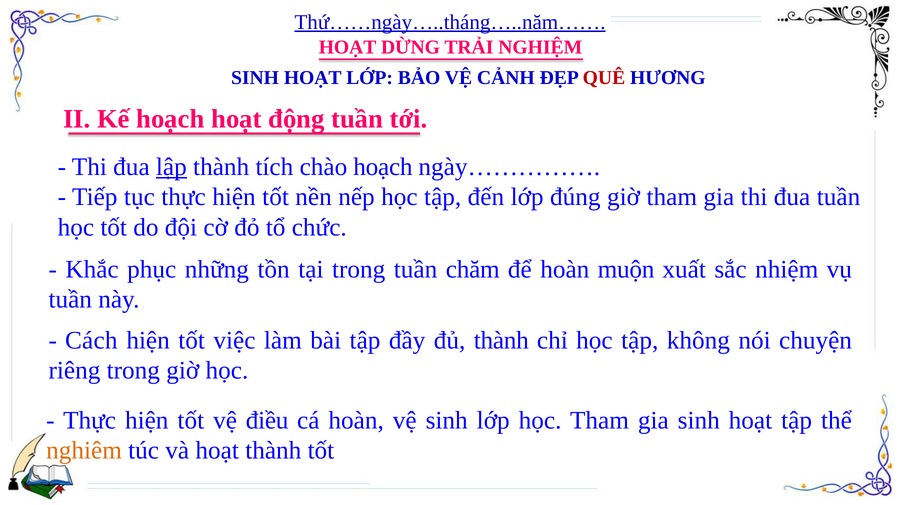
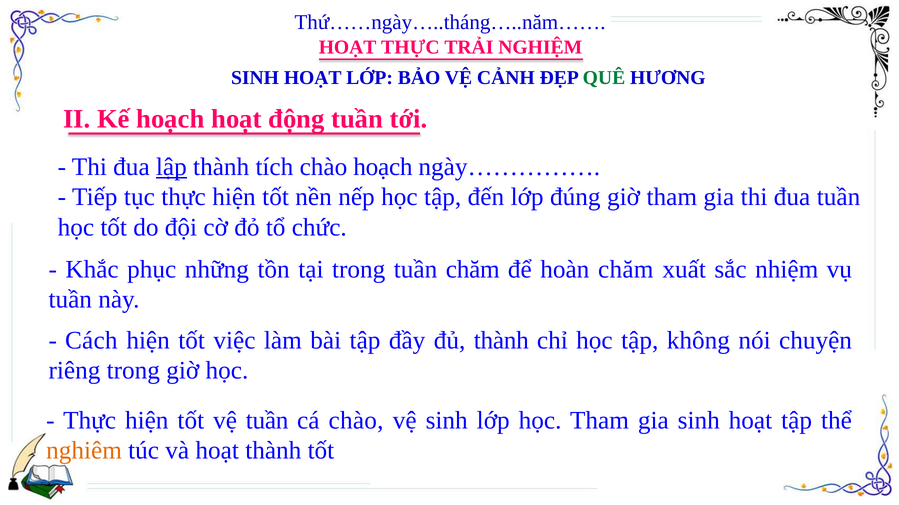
Thứ……ngày…..tháng…..năm…… underline: present -> none (450, 22)
HOẠT DỪNG: DỪNG -> THỰC (410, 47)
QUÊ colour: red -> green (604, 78)
hoàn muộn: muộn -> chăm (626, 269)
vệ điều: điều -> tuần (267, 420)
cá hoàn: hoàn -> chào (356, 420)
